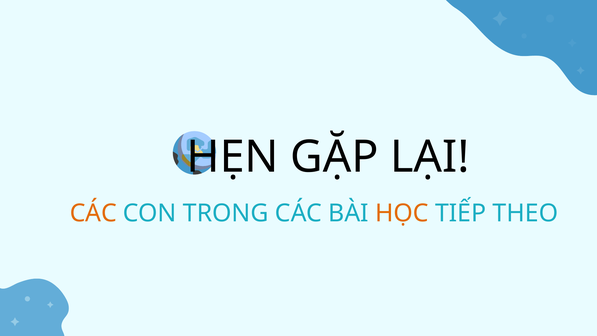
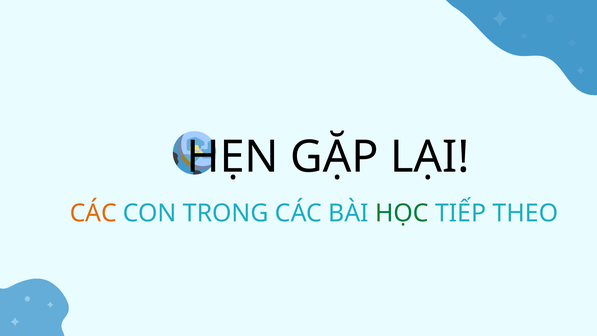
HỌC colour: orange -> green (402, 213)
